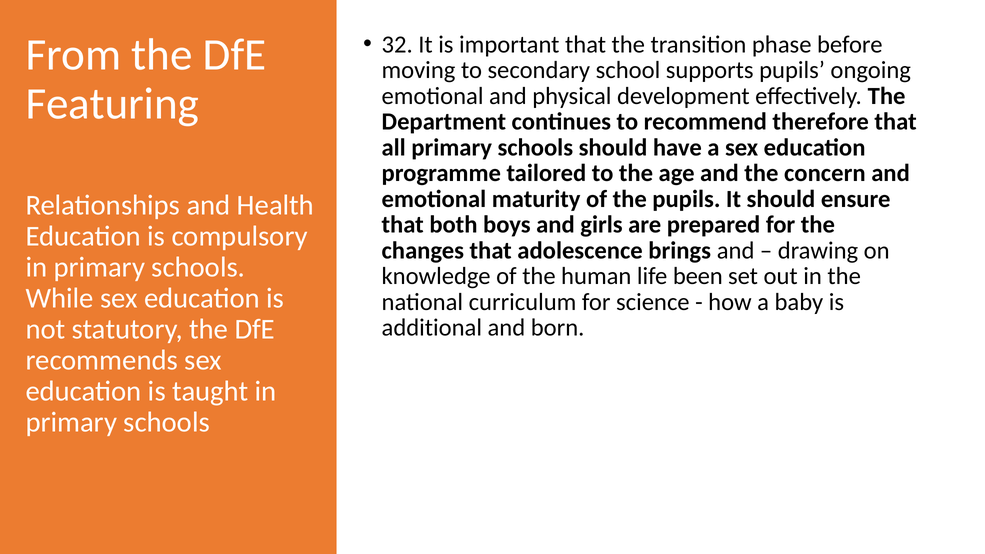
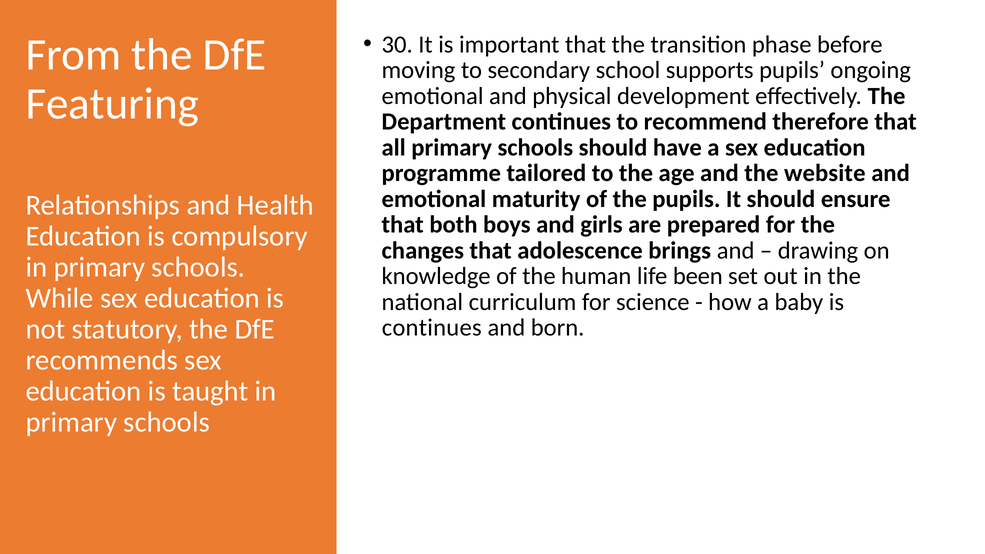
32: 32 -> 30 (397, 45)
concern: concern -> website (825, 173)
additional: additional -> continues (432, 328)
